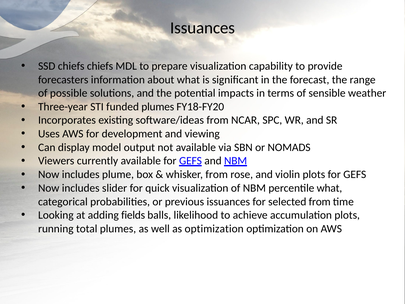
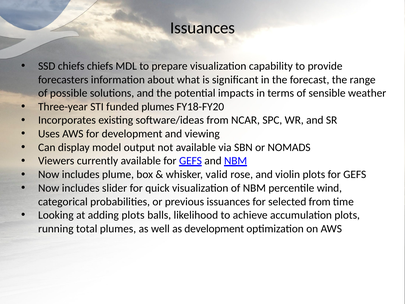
whisker from: from -> valid (217, 174)
percentile what: what -> wind (329, 188)
adding fields: fields -> plots (133, 215)
as optimization: optimization -> development (214, 228)
